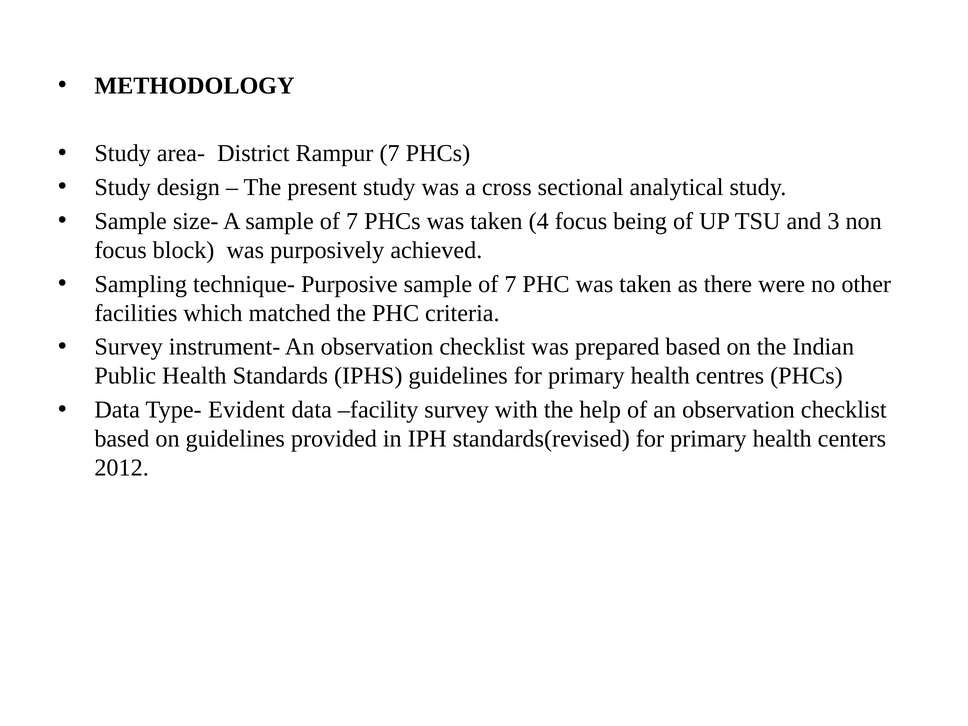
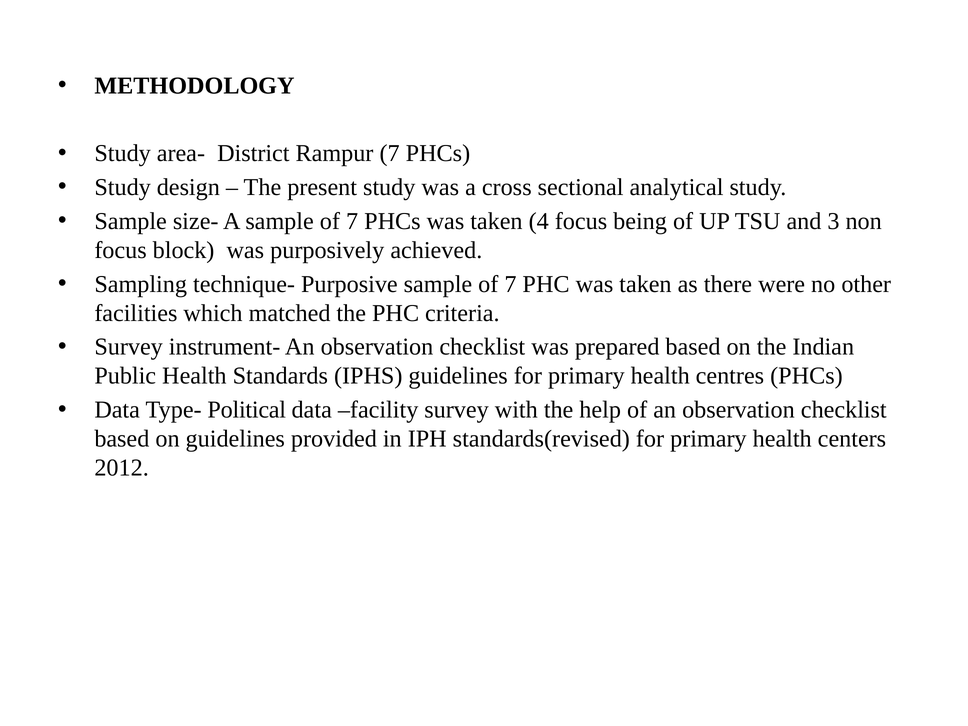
Evident: Evident -> Political (247, 410)
